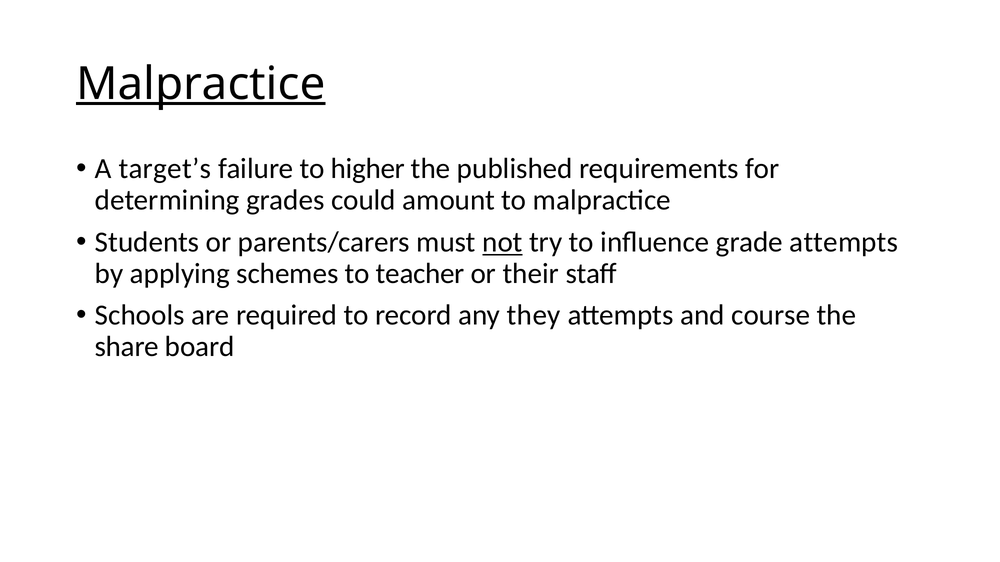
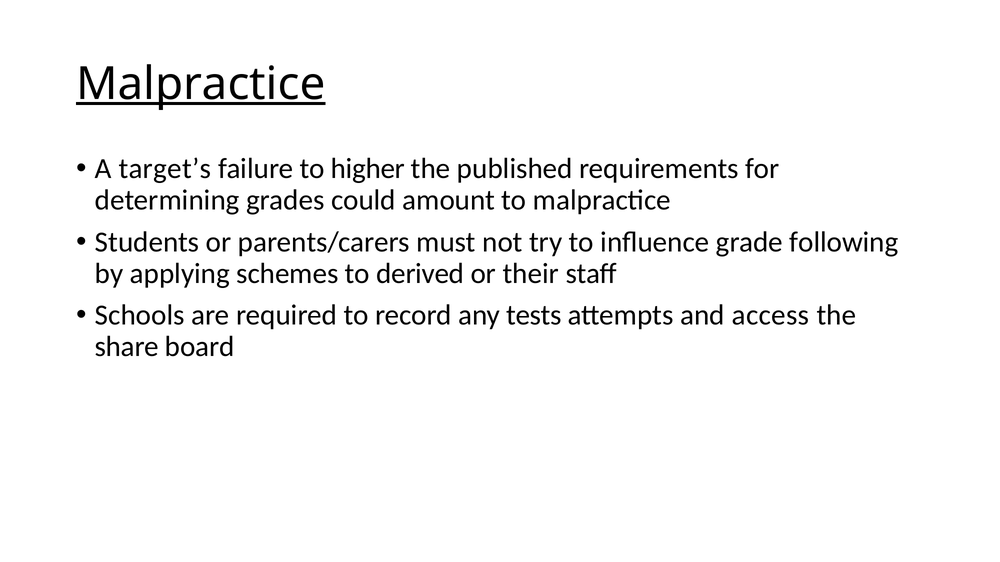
not underline: present -> none (502, 242)
grade attempts: attempts -> following (844, 242)
teacher: teacher -> derived (420, 274)
they: they -> tests (534, 316)
course: course -> access (770, 316)
